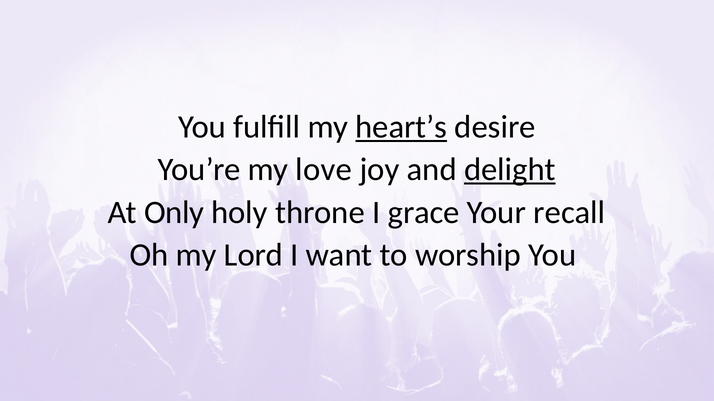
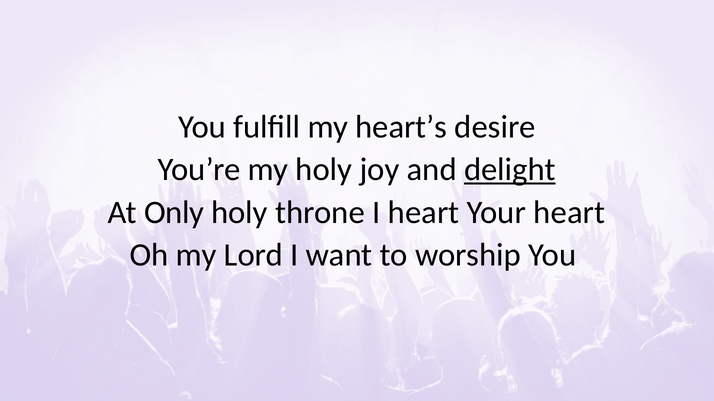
heart’s underline: present -> none (401, 127)
my love: love -> holy (324, 170)
I grace: grace -> heart (424, 213)
Your recall: recall -> heart (569, 213)
